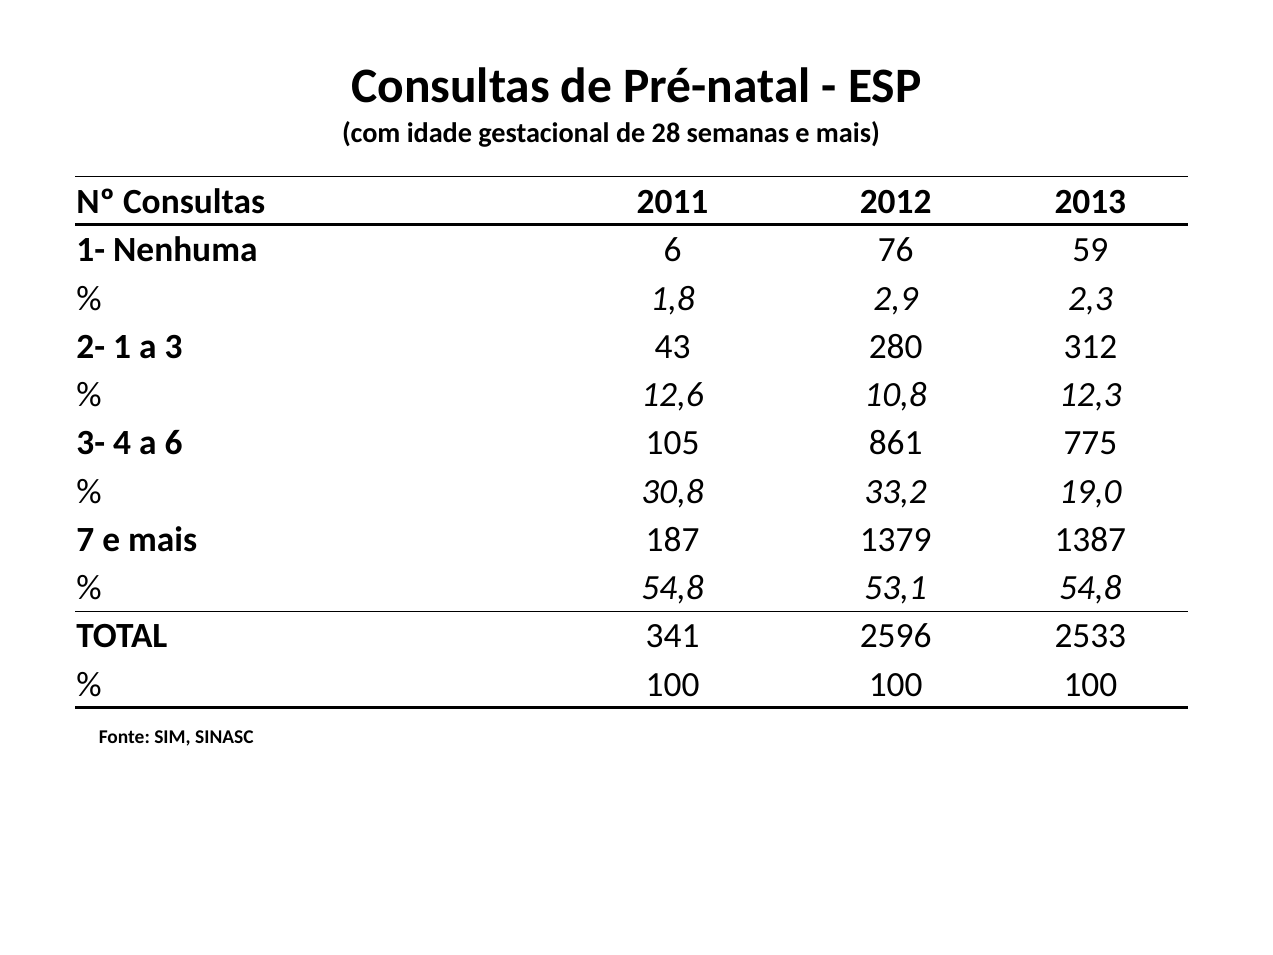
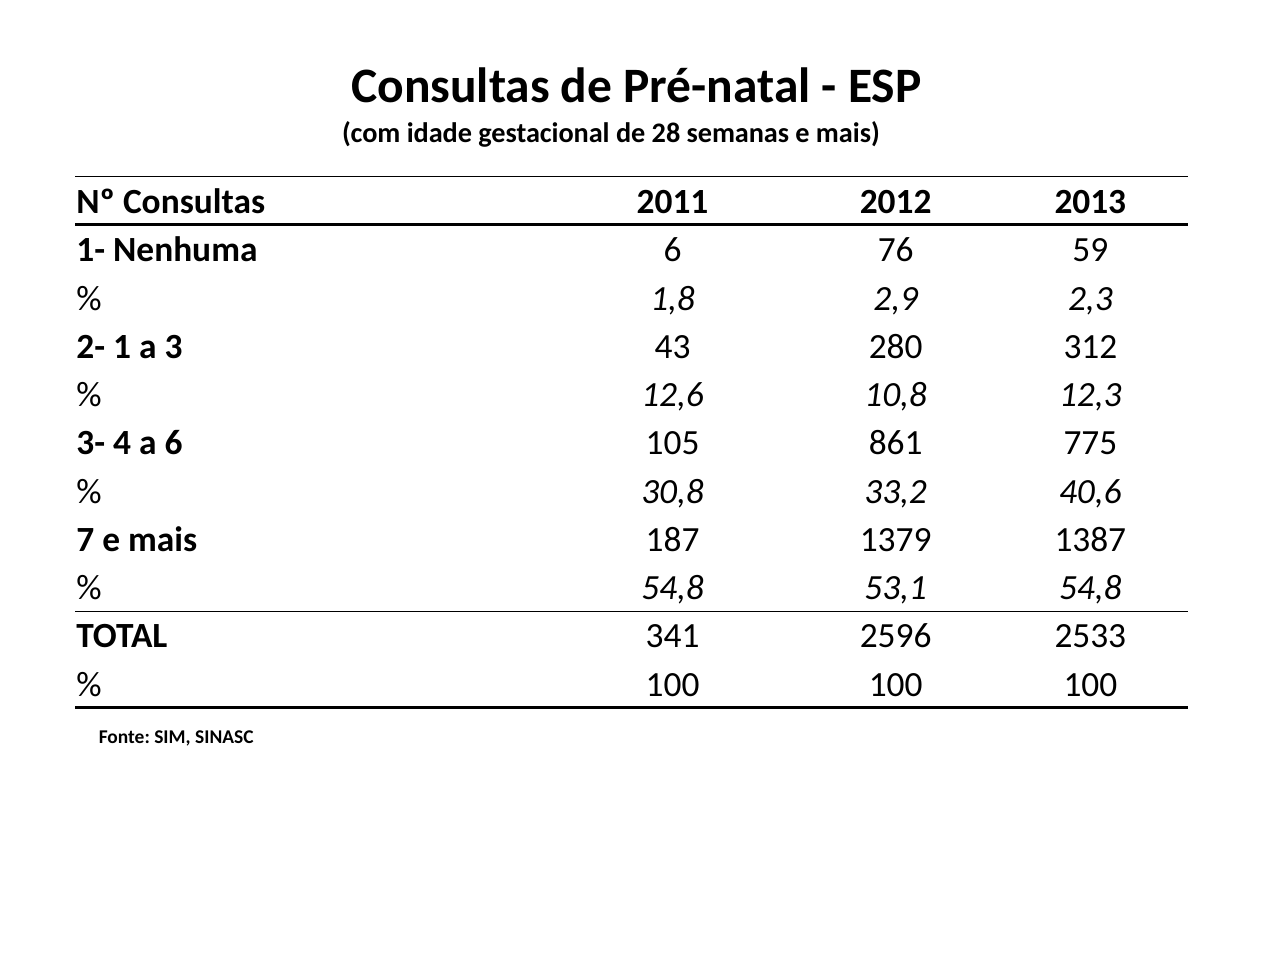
19,0: 19,0 -> 40,6 (1090, 491)
